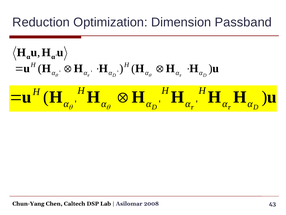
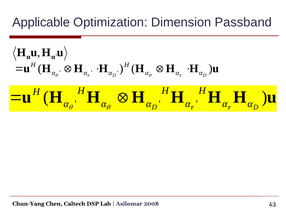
Reduction: Reduction -> Applicable (41, 22)
